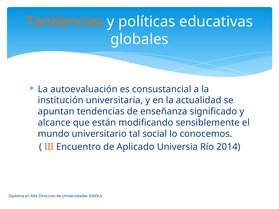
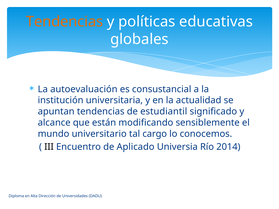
enseñanza: enseñanza -> estudiantil (164, 112)
social: social -> cargo (155, 134)
III colour: orange -> black (49, 147)
